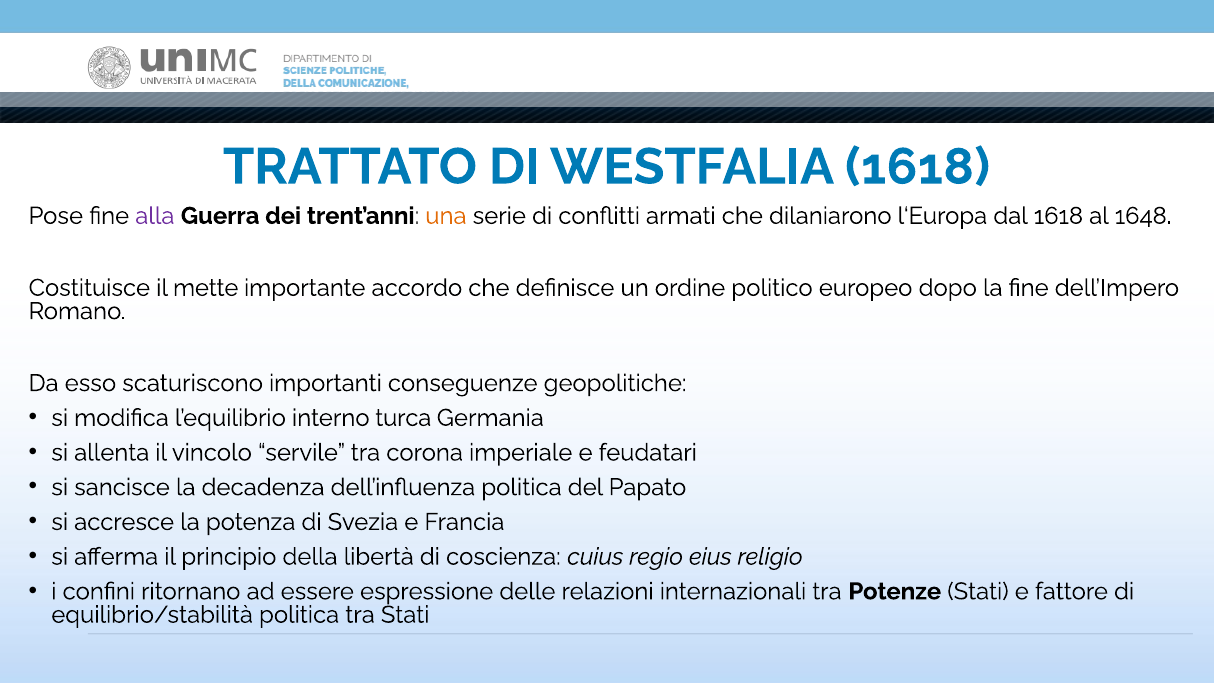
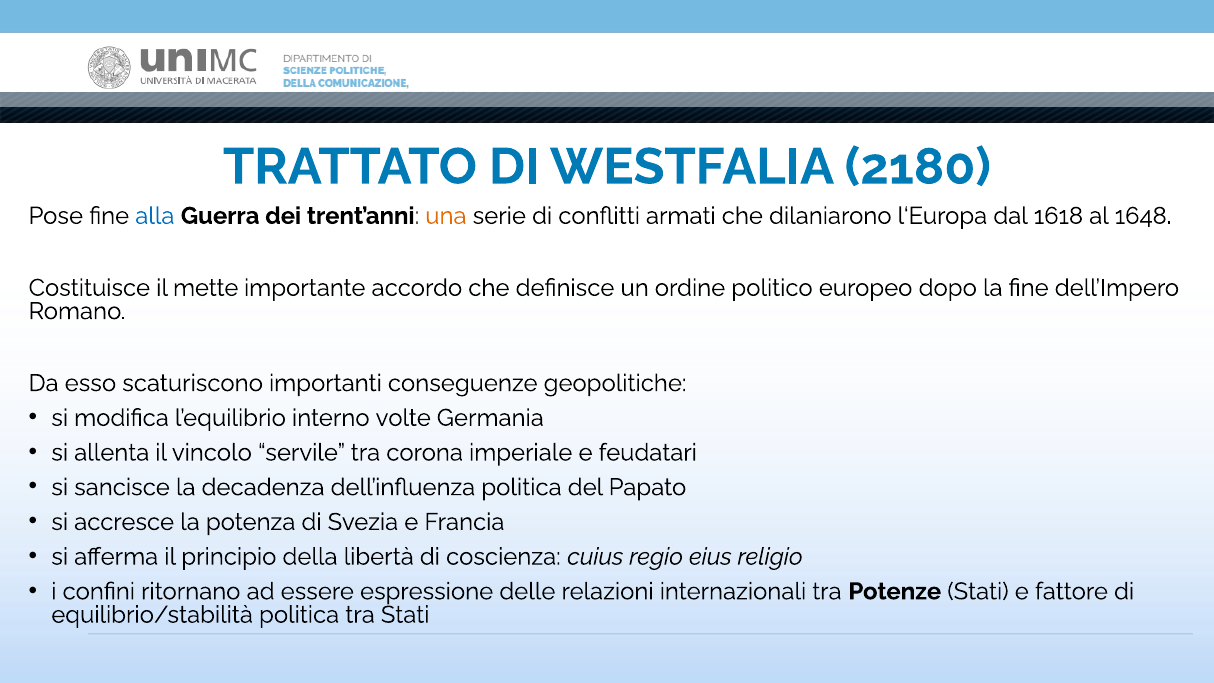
WESTFALIA 1618: 1618 -> 2180 (918, 167)
alla colour: purple -> blue (155, 216)
turca: turca -> volte (403, 418)
